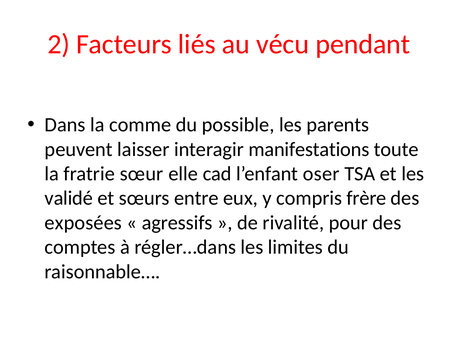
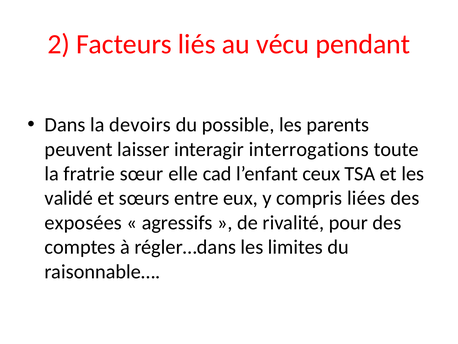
comme: comme -> devoirs (140, 125)
manifestations: manifestations -> interrogations (309, 149)
oser: oser -> ceux (321, 174)
frère: frère -> liées (366, 198)
